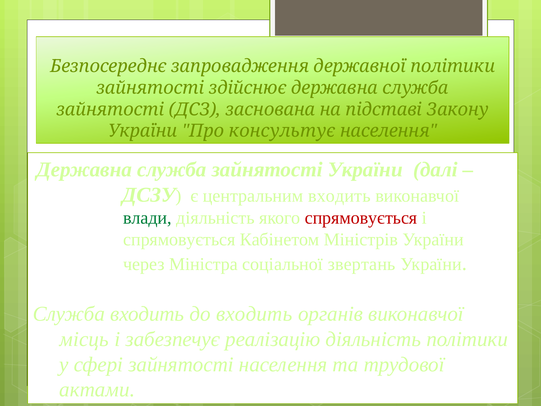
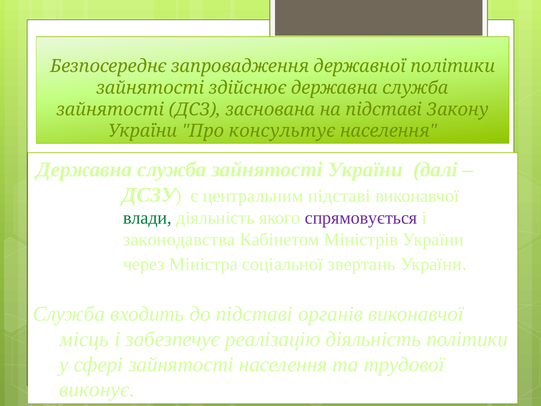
центральним входить: входить -> підставі (339, 196)
спрямовується colour: red -> purple (361, 218)
спрямовується: спрямовується -> законодавства (179, 240)
до входить: входить -> підставі (254, 314)
актами: актами -> виконує (97, 389)
